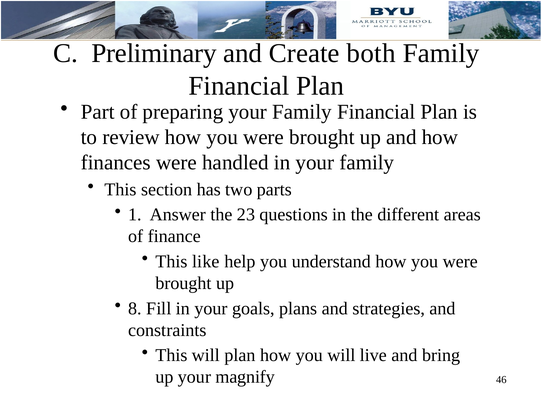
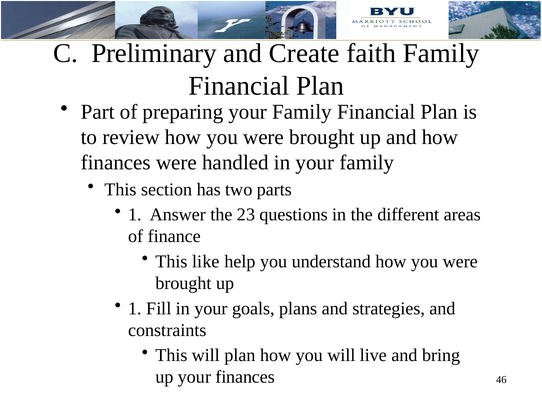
both: both -> faith (371, 53)
8: 8 -> 1 (135, 309)
your magnify: magnify -> finances (245, 377)
